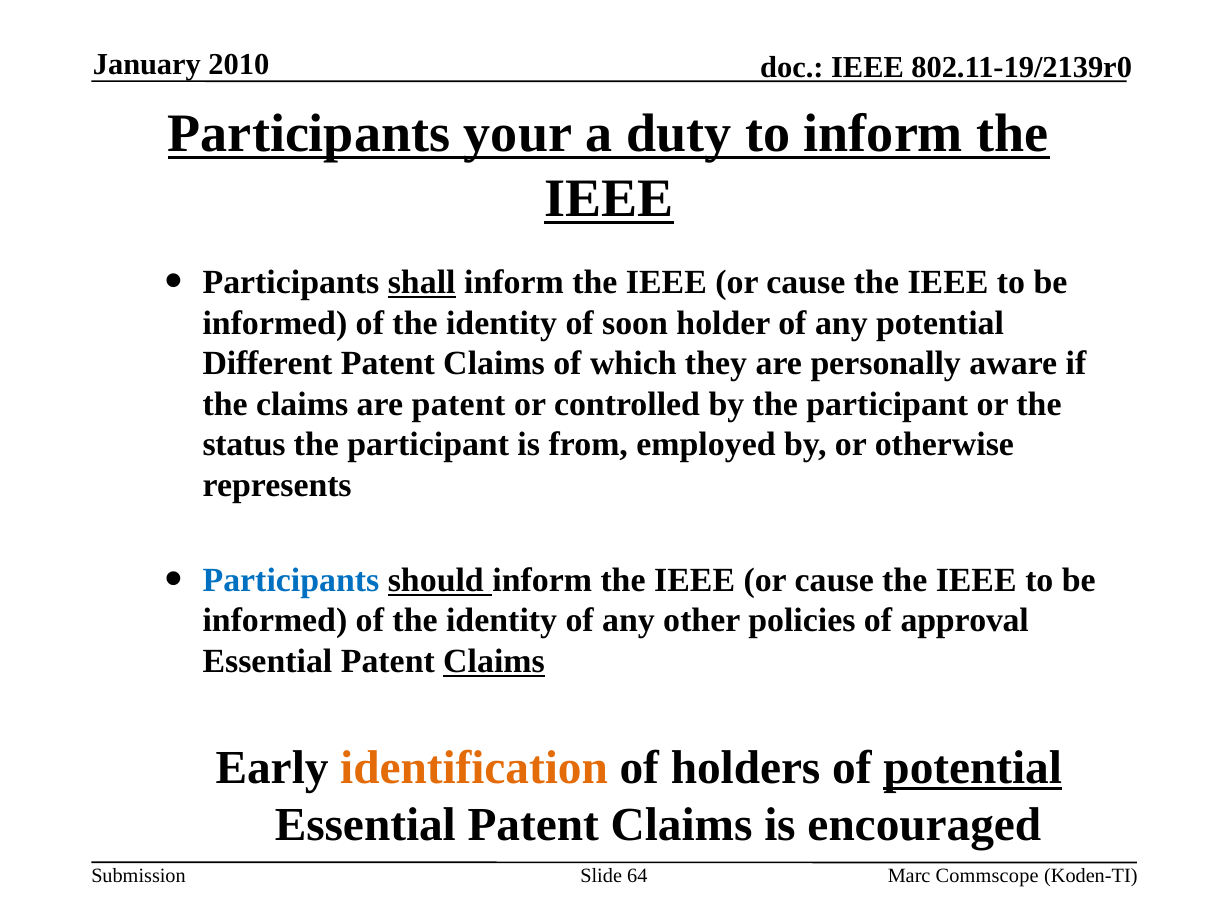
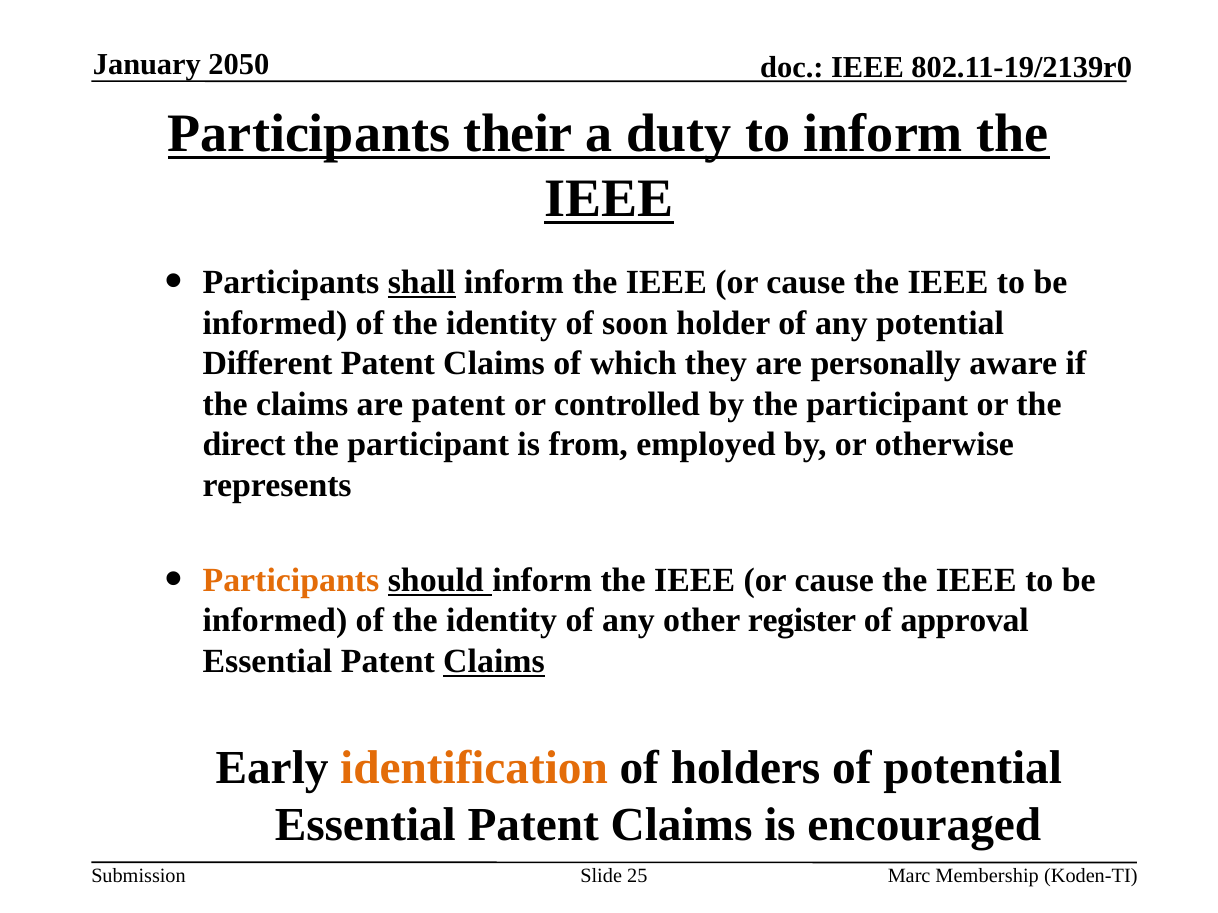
2010: 2010 -> 2050 (239, 65)
your: your -> their (518, 134)
status: status -> direct (244, 445)
Participants colour: blue -> orange (291, 580)
policies: policies -> register (802, 621)
potential underline: present -> none (973, 768)
64: 64 -> 25 (637, 876)
Commscope: Commscope -> Membership (987, 876)
